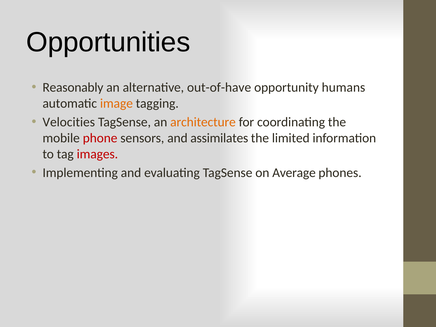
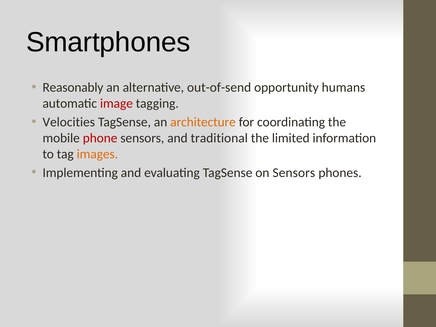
Opportunities: Opportunities -> Smartphones (108, 42)
out-of-have: out-of-have -> out-of-send (219, 87)
image colour: orange -> red (116, 103)
assimilates: assimilates -> traditional (219, 138)
images colour: red -> orange (97, 154)
on Average: Average -> Sensors (294, 173)
